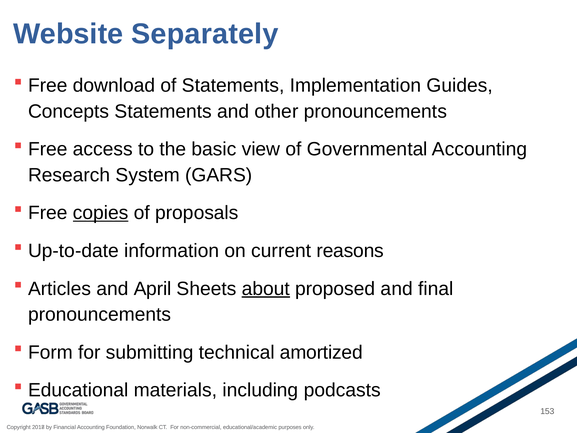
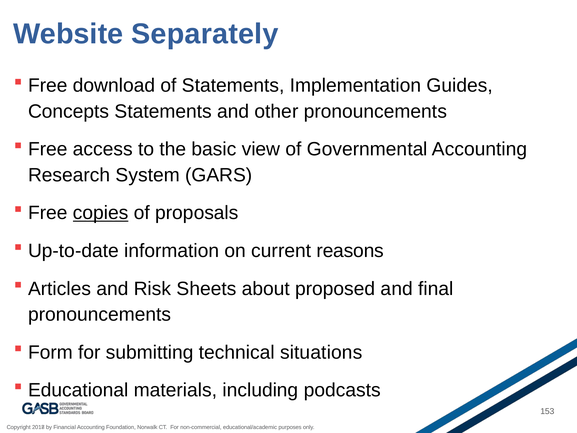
April: April -> Risk (152, 289)
about underline: present -> none (266, 289)
amortized: amortized -> situations (321, 352)
